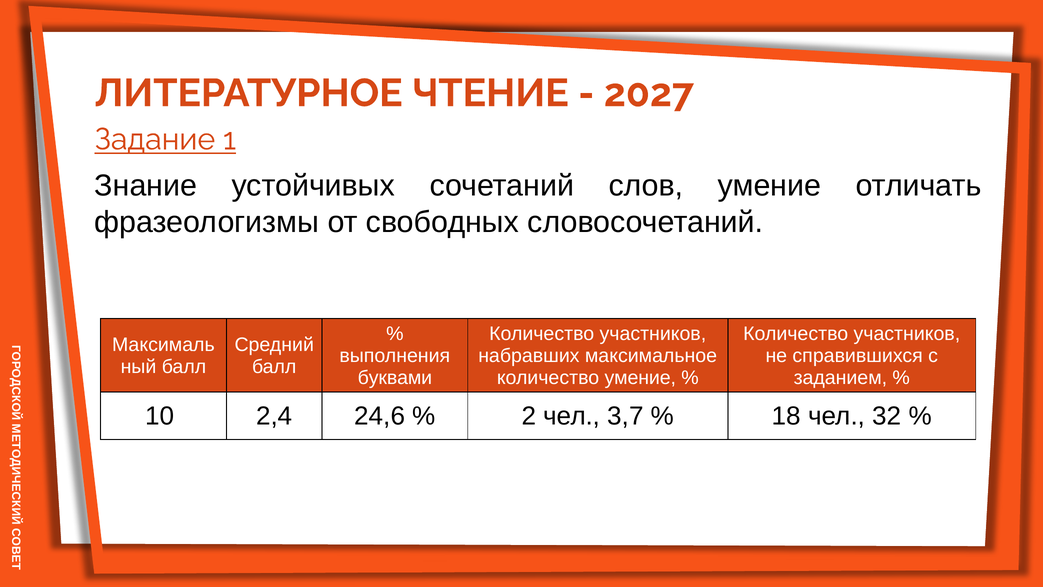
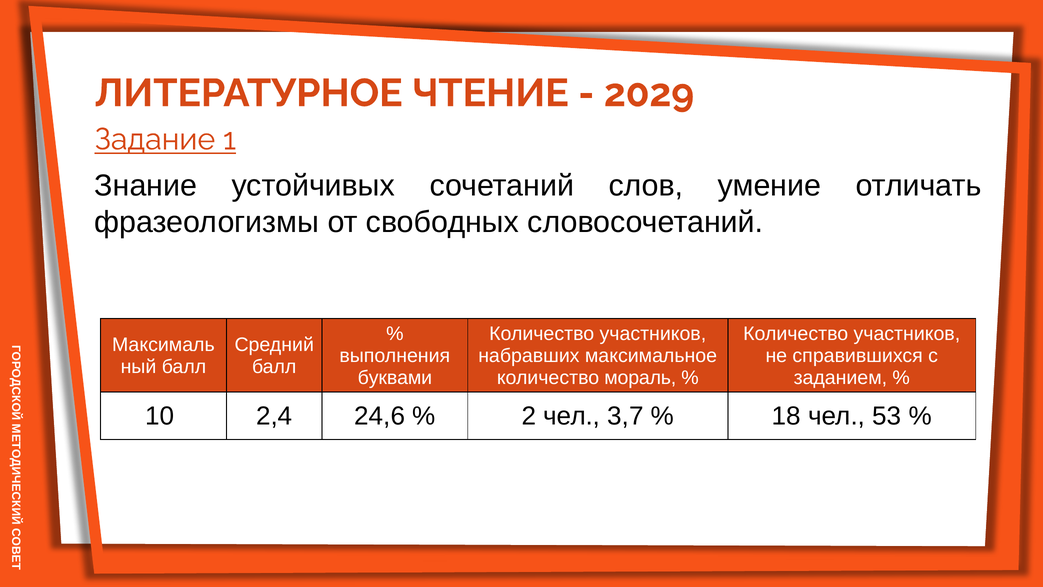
2027: 2027 -> 2029 (649, 93)
количество умение: умение -> мораль (640, 377)
32: 32 -> 53 (887, 416)
